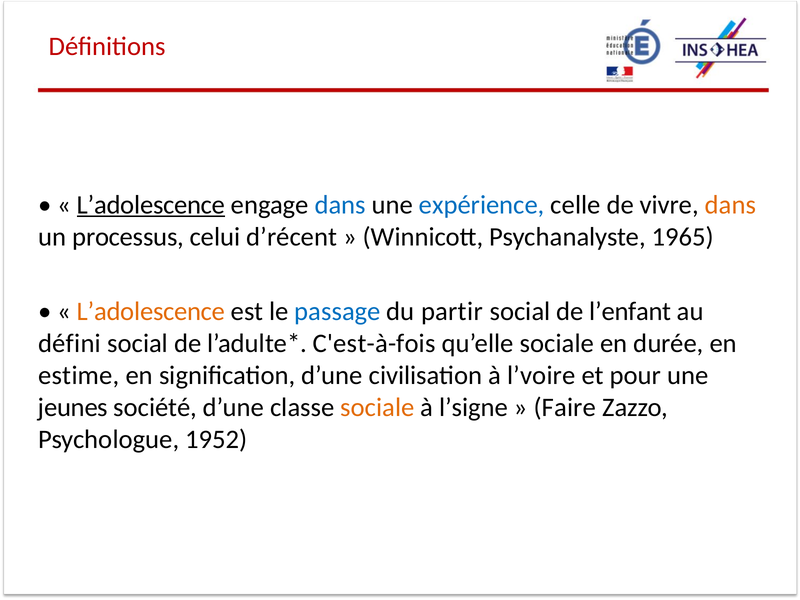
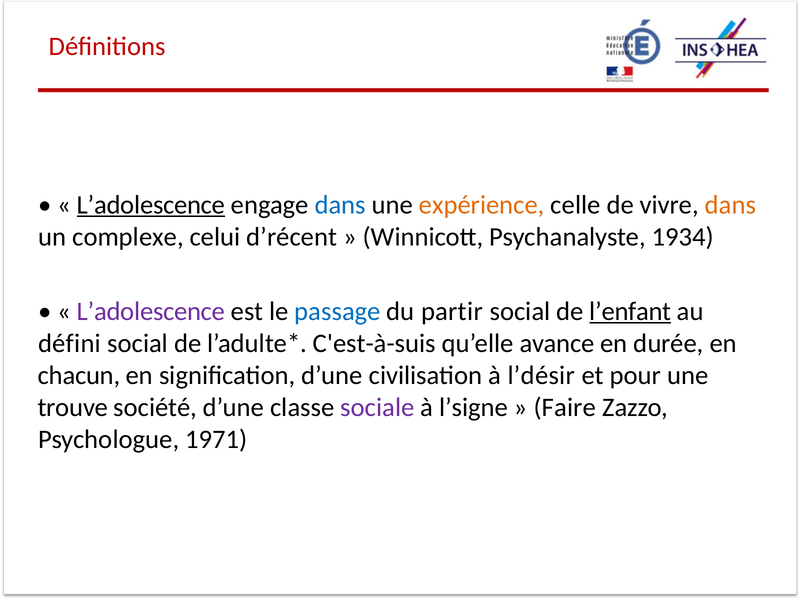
expérience colour: blue -> orange (482, 205)
processus: processus -> complexe (128, 237)
1965: 1965 -> 1934 (683, 237)
L’adolescence colour: orange -> purple (151, 311)
l’enfant underline: none -> present (630, 311)
C'est-à-fois: C'est-à-fois -> C'est-à-suis (374, 343)
qu’elle sociale: sociale -> avance (557, 343)
estime: estime -> chacun (79, 375)
l’voire: l’voire -> l’désir (541, 375)
jeunes: jeunes -> trouve (73, 407)
sociale colour: orange -> purple (377, 407)
1952: 1952 -> 1971 (216, 439)
